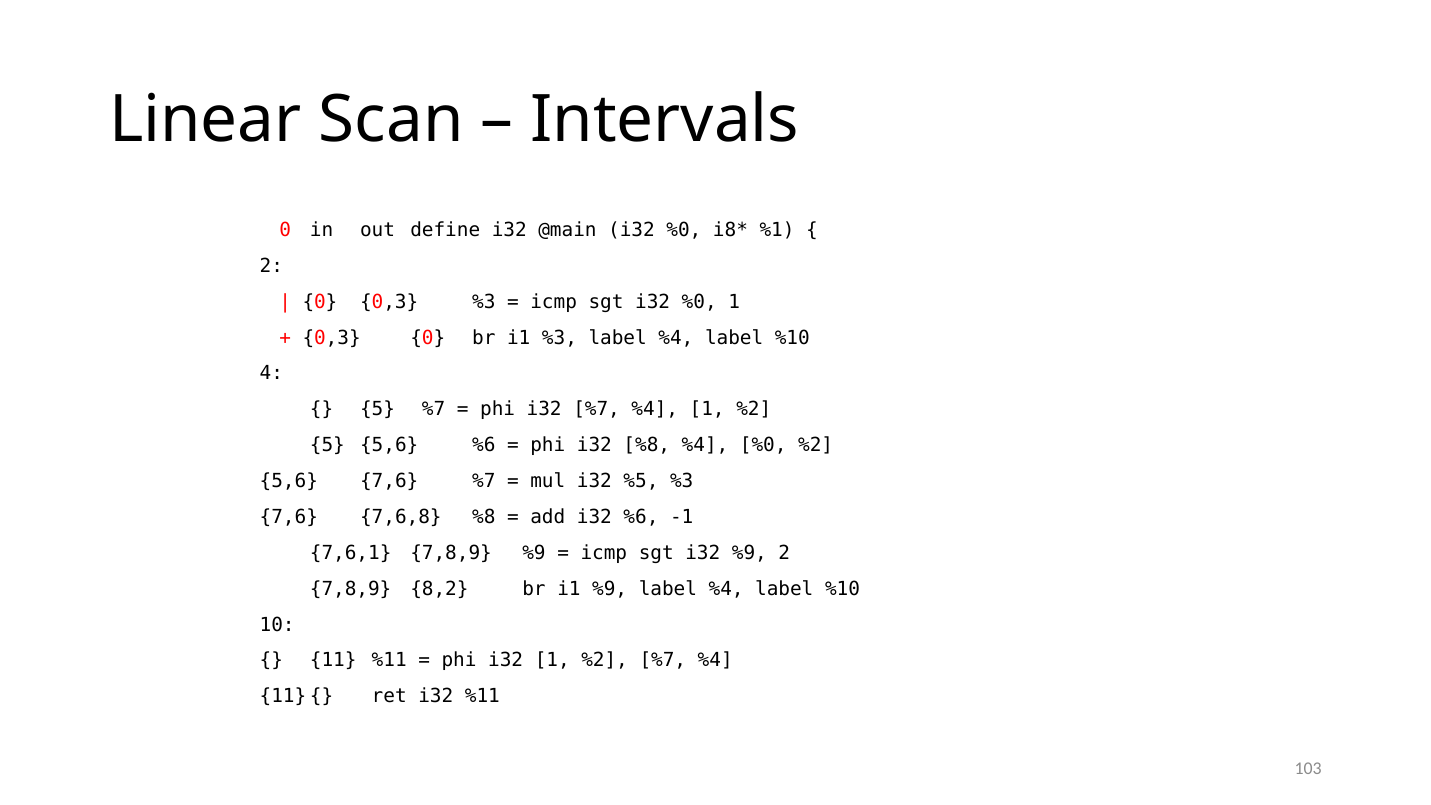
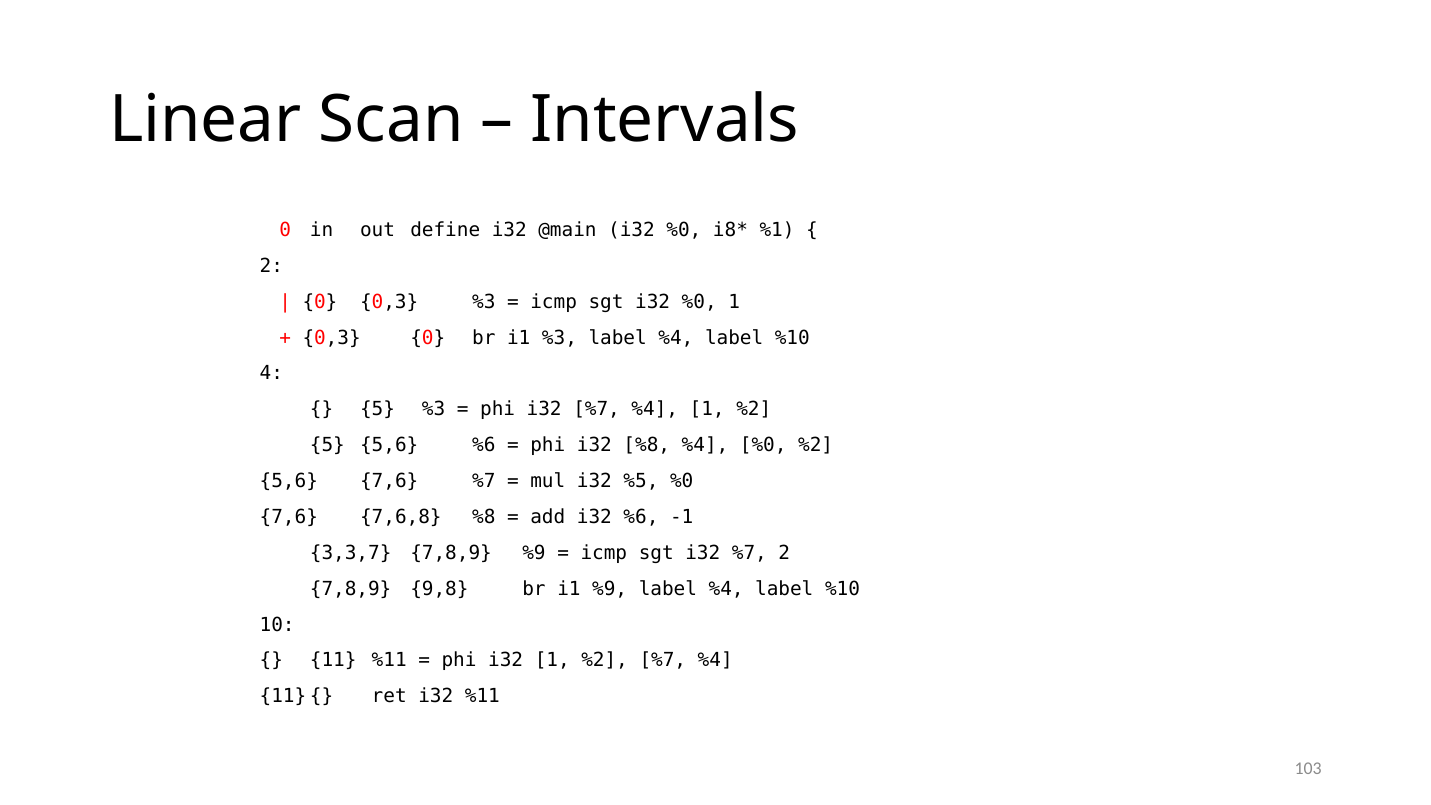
5 %7: %7 -> %3 (434, 409)
%5 %3: %3 -> %0 (682, 481)
7,6,1: 7,6,1 -> 3,3,7 (351, 553)
sgt i32 %9: %9 -> %7 (749, 553)
8,2: 8,2 -> 9,8 (439, 589)
